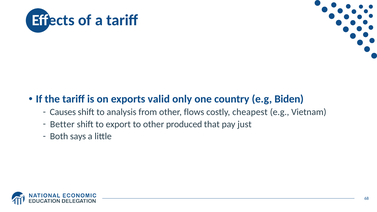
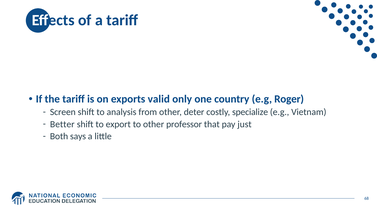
Biden: Biden -> Roger (289, 99)
Causes: Causes -> Screen (63, 112)
flows: flows -> deter (194, 112)
cheapest: cheapest -> specialize (250, 112)
produced: produced -> professor (184, 124)
